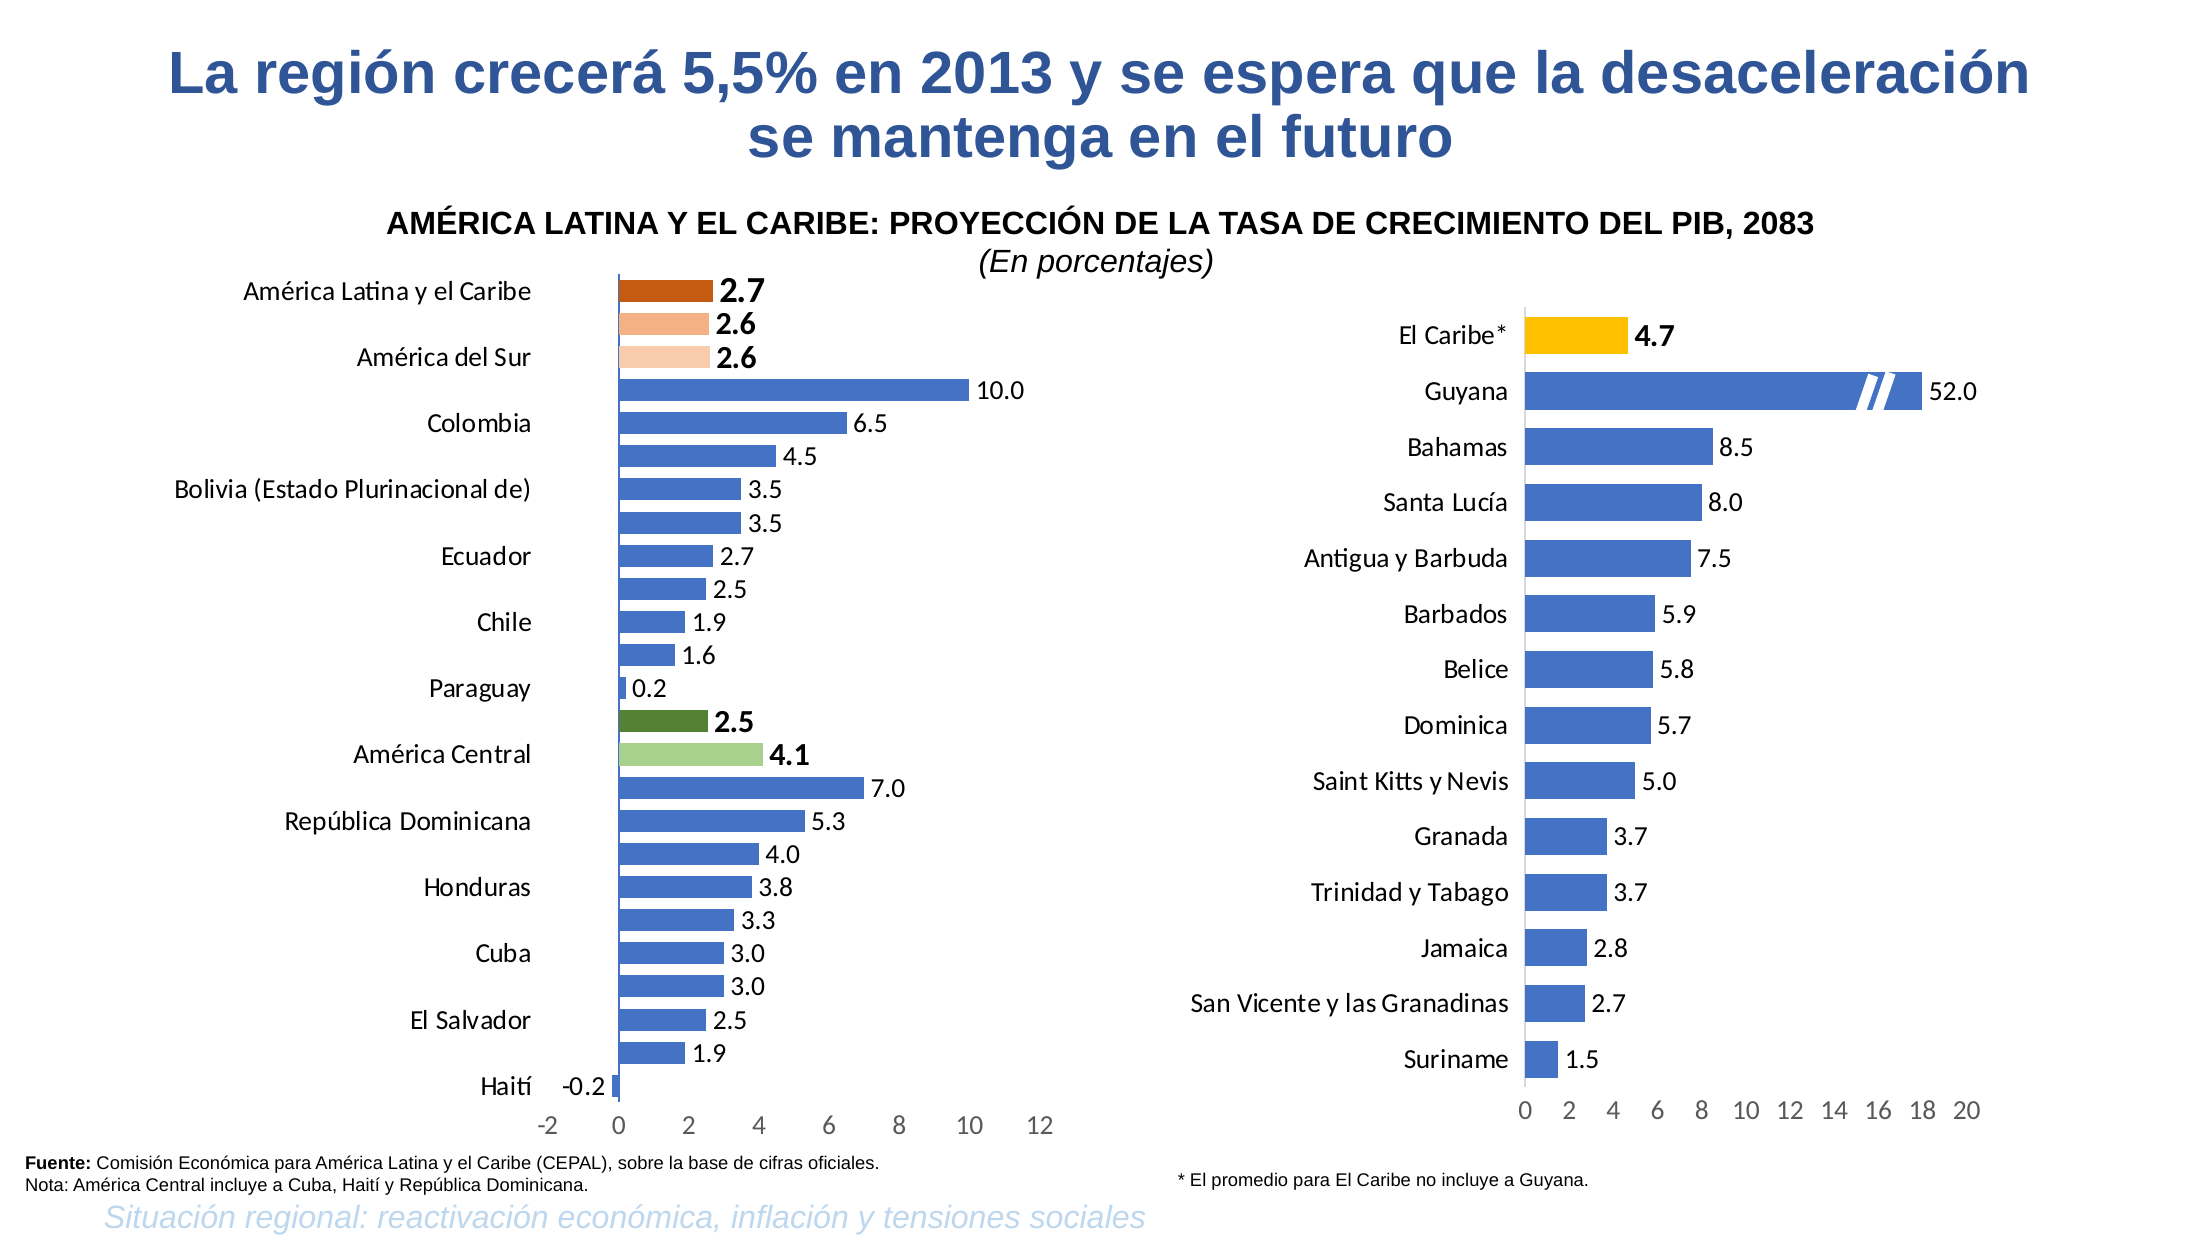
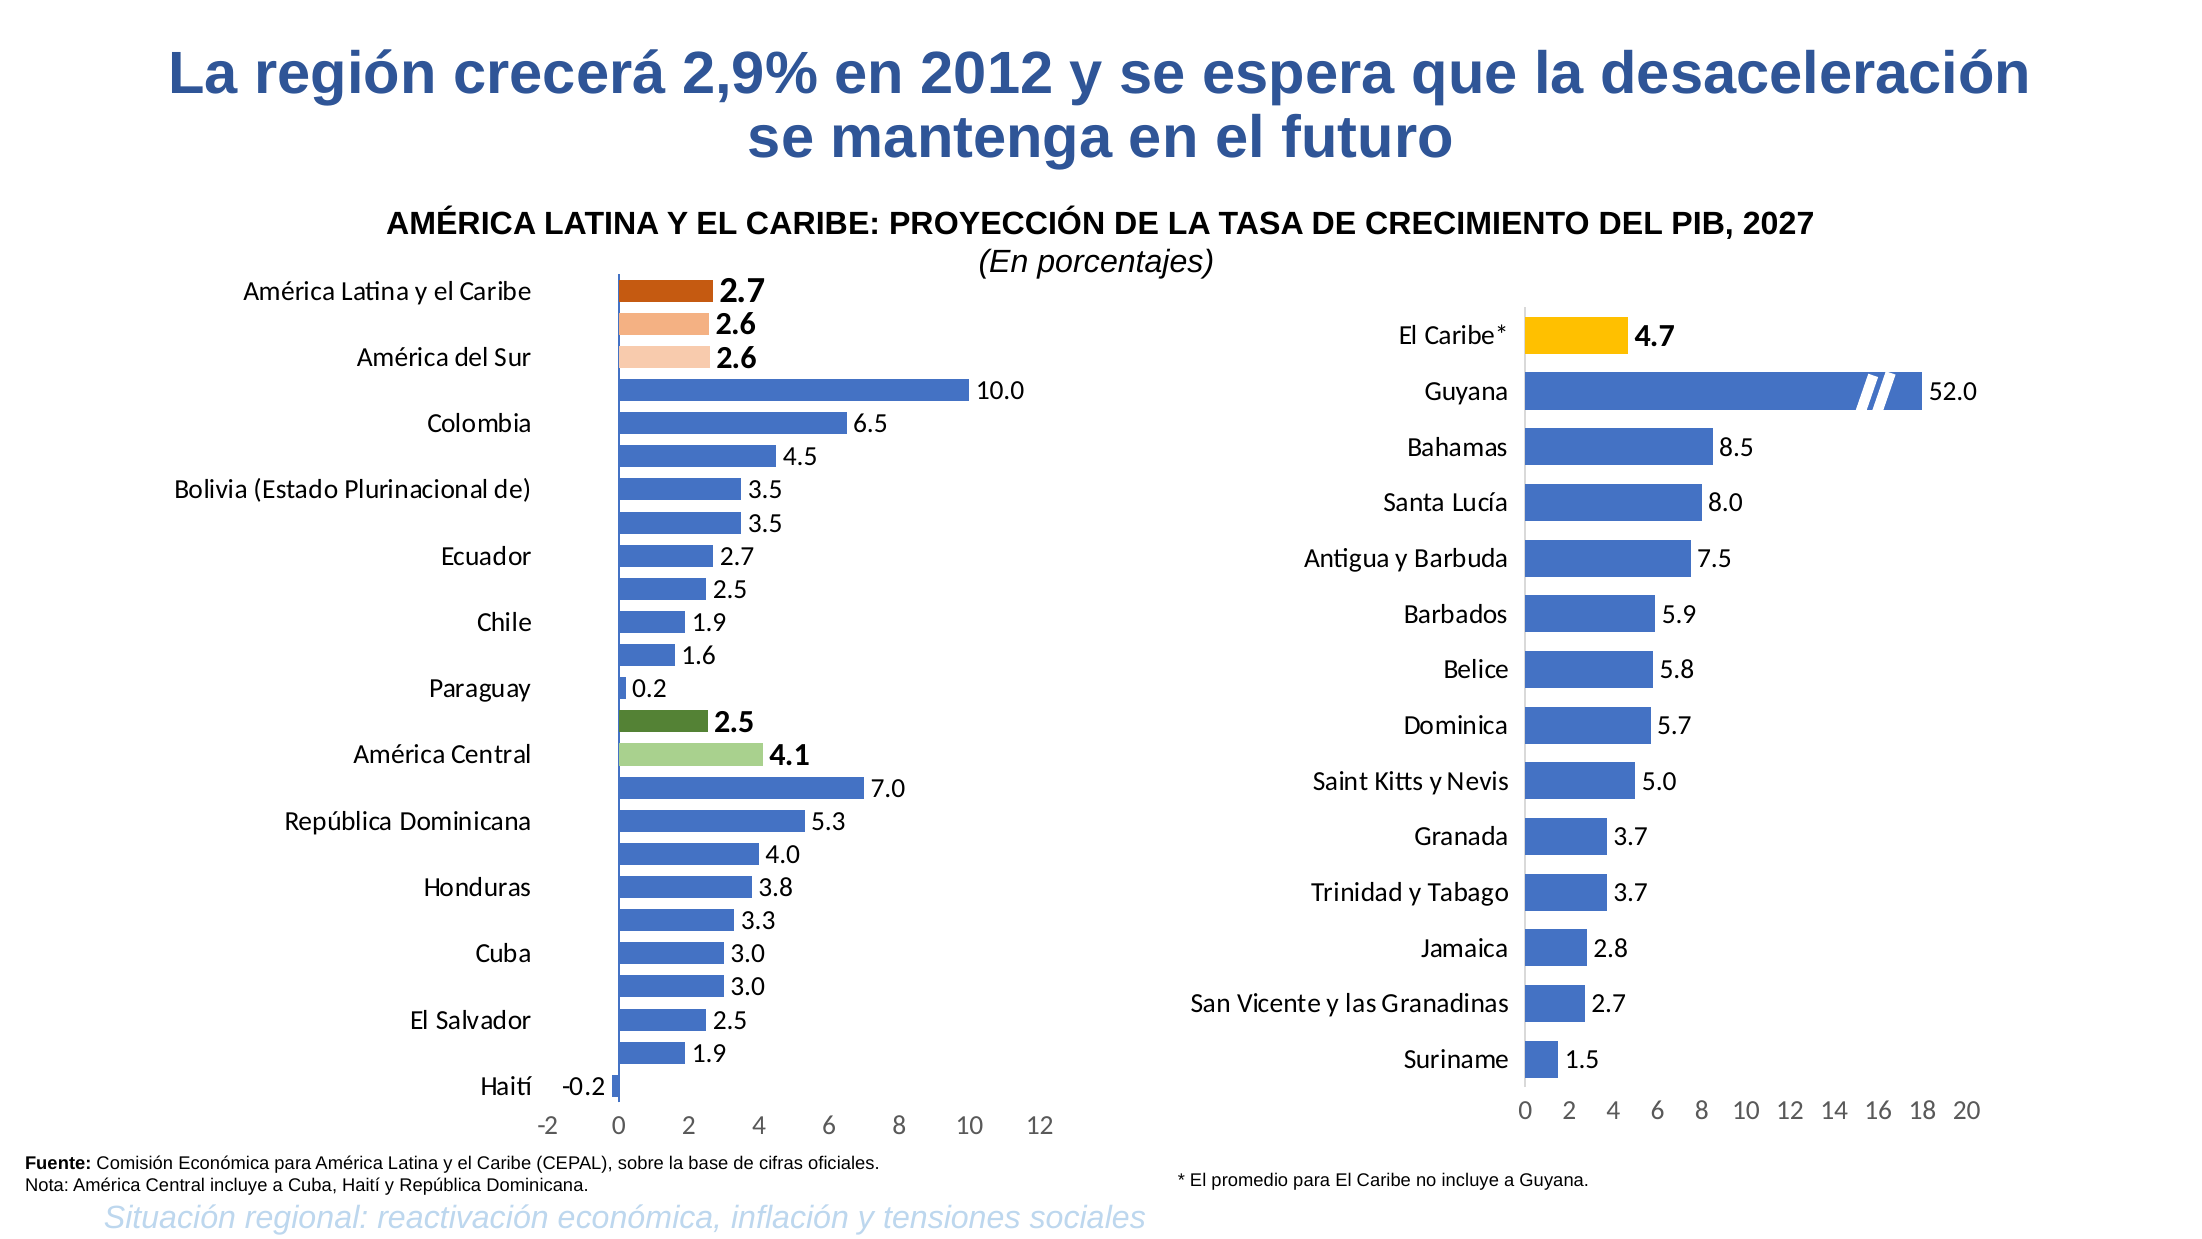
5,5%: 5,5% -> 2,9% (750, 73)
2013: 2013 -> 2012 (987, 73)
2083: 2083 -> 2027 (1779, 224)
